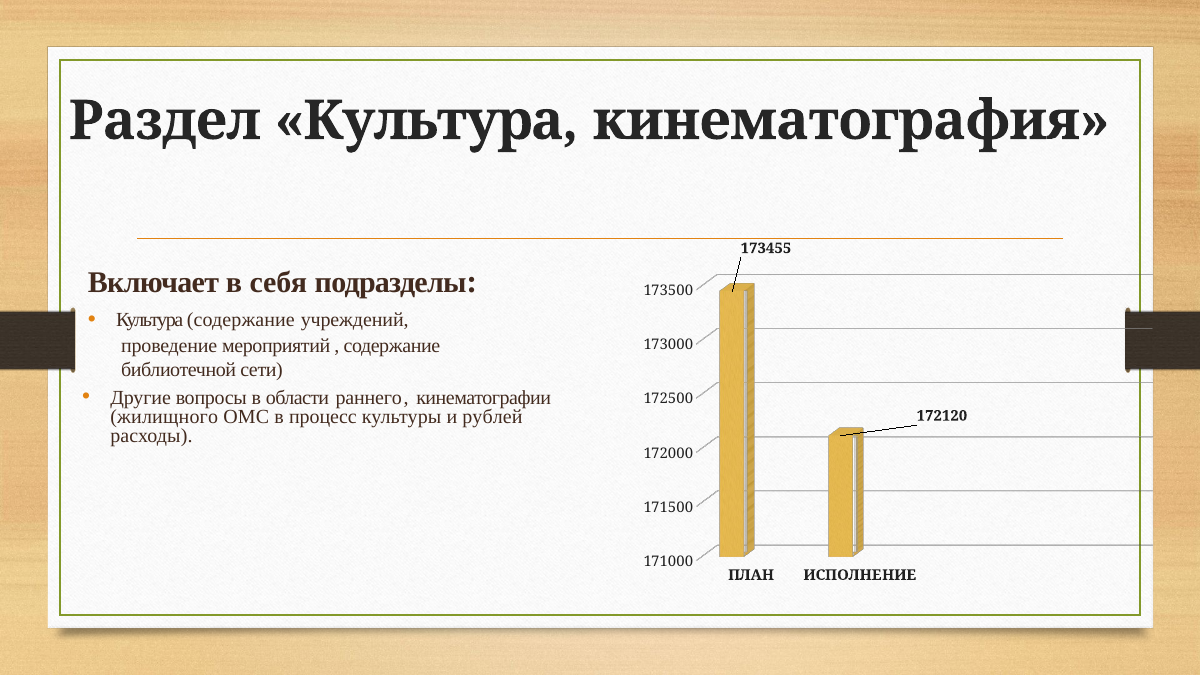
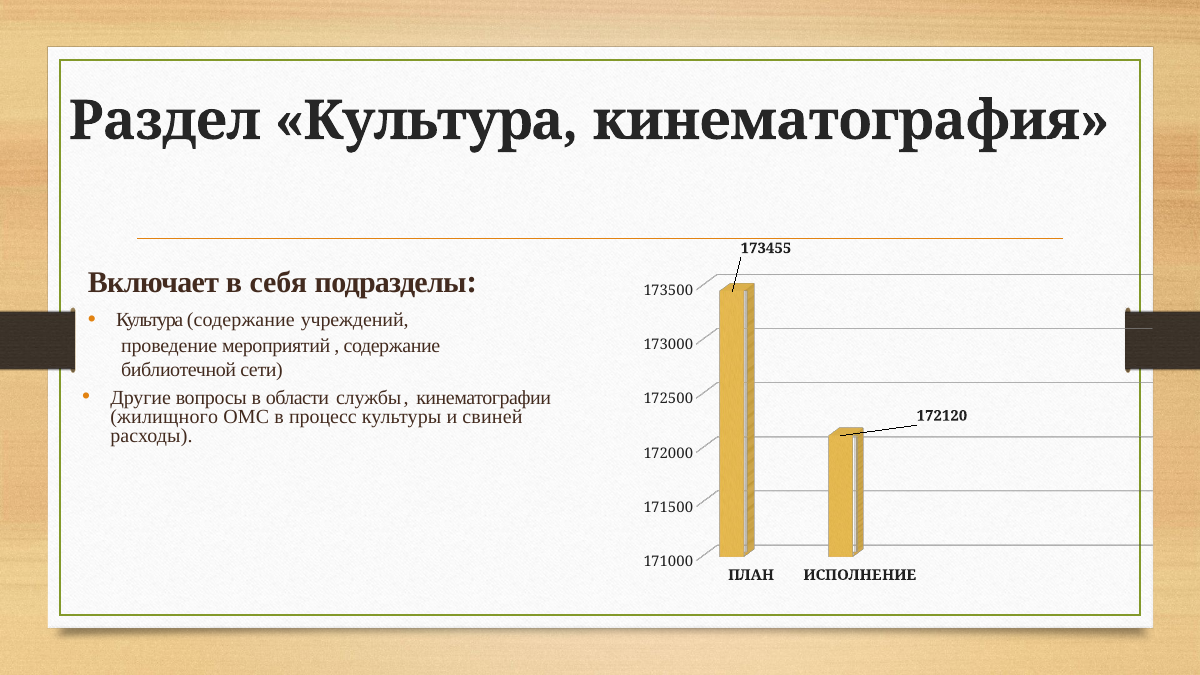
раннего: раннего -> службы (369, 398)
рублей: рублей -> свиней (492, 417)
